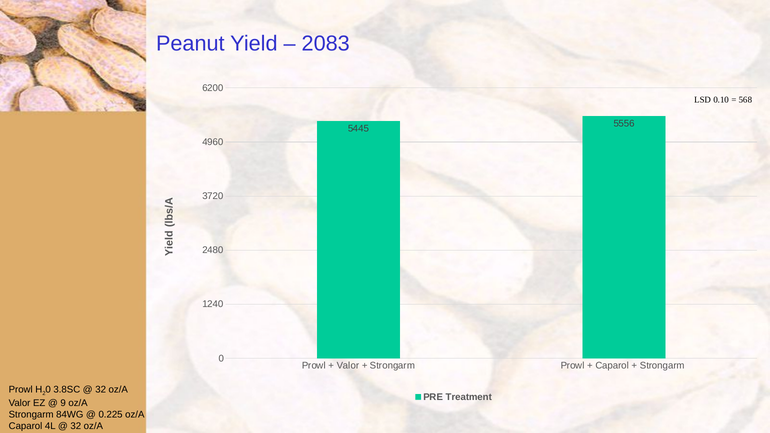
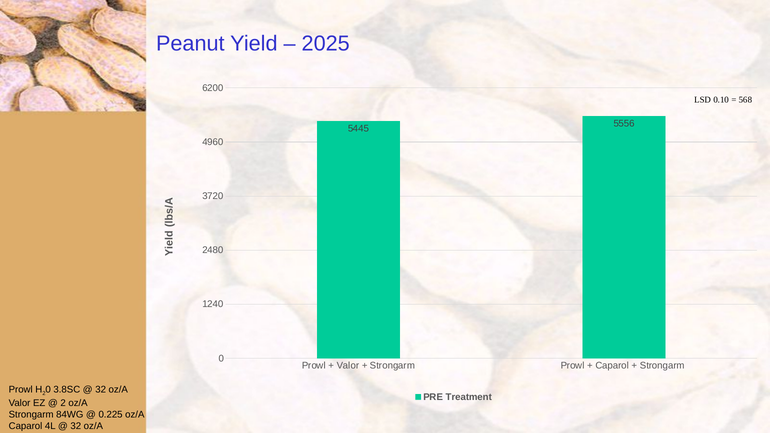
2083: 2083 -> 2025 (326, 44)
9: 9 -> 2 (63, 403)
